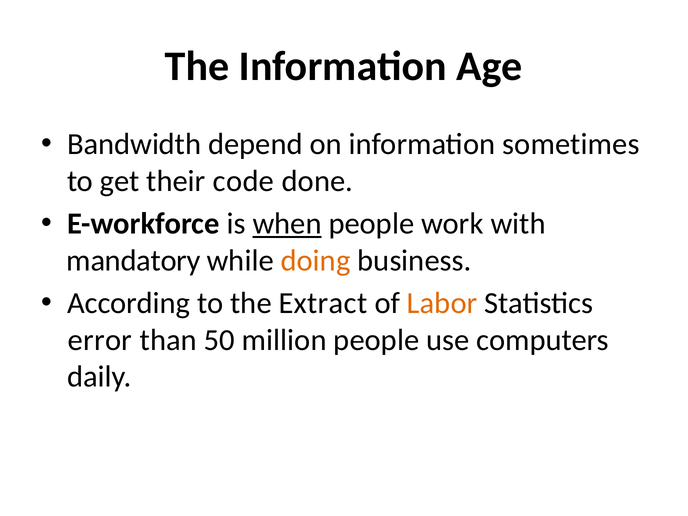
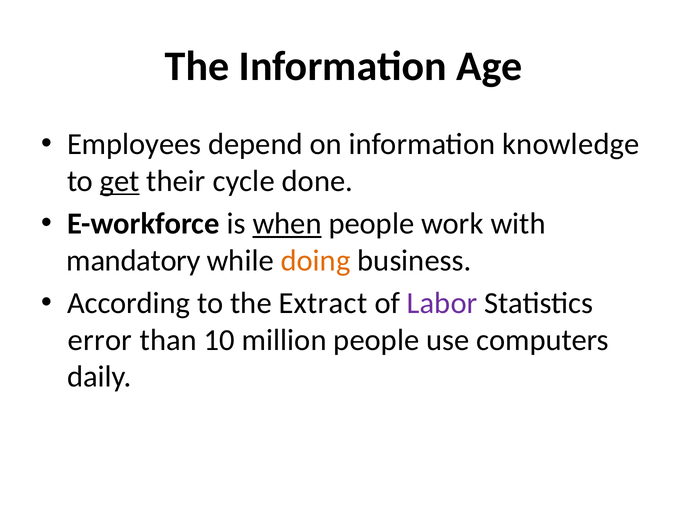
Bandwidth: Bandwidth -> Employees (134, 144)
sometimes: sometimes -> knowledge (571, 144)
get underline: none -> present (120, 181)
code: code -> cycle (244, 181)
Labor colour: orange -> purple (442, 303)
50: 50 -> 10 (219, 340)
